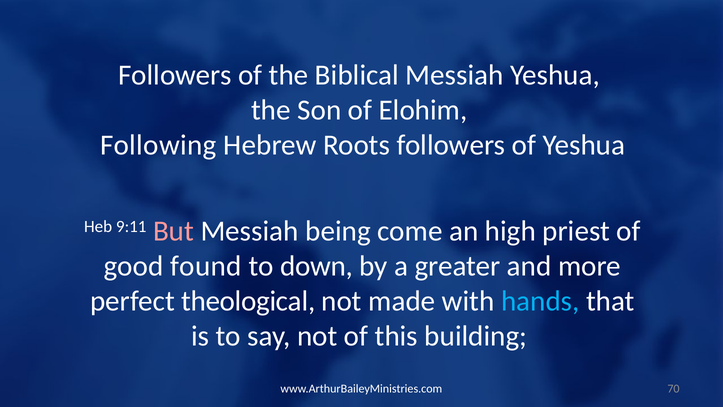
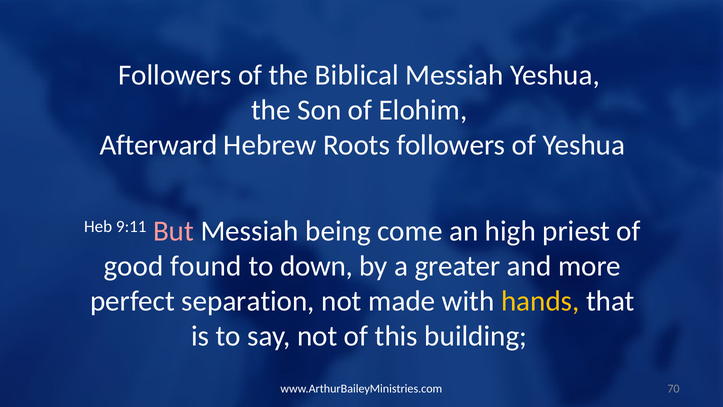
Following: Following -> Afterward (159, 145)
theological: theological -> separation (248, 301)
hands colour: light blue -> yellow (540, 301)
